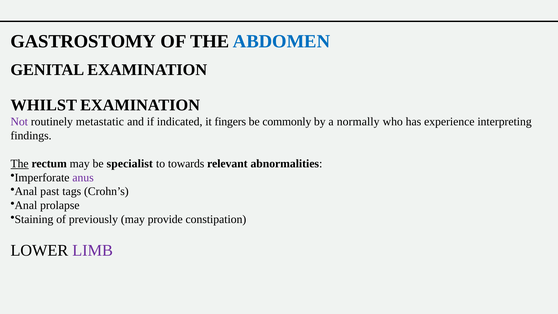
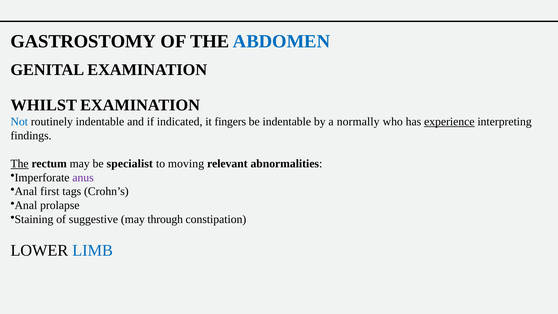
Not colour: purple -> blue (19, 122)
routinely metastatic: metastatic -> indentable (100, 122)
be commonly: commonly -> indentable (287, 122)
experience underline: none -> present (449, 122)
towards: towards -> moving (186, 163)
past: past -> first (50, 191)
previously: previously -> suggestive (93, 219)
provide: provide -> through (165, 219)
LIMB colour: purple -> blue (93, 250)
